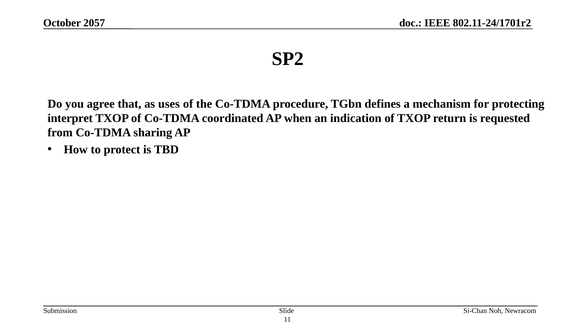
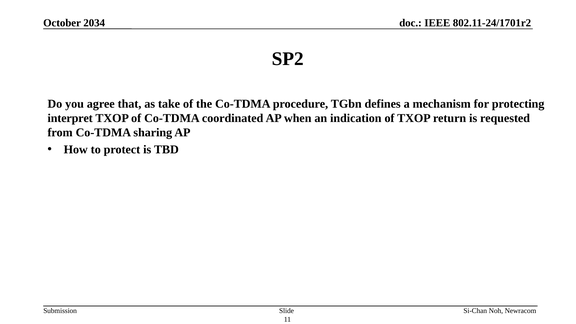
2057: 2057 -> 2034 (94, 23)
uses: uses -> take (169, 104)
